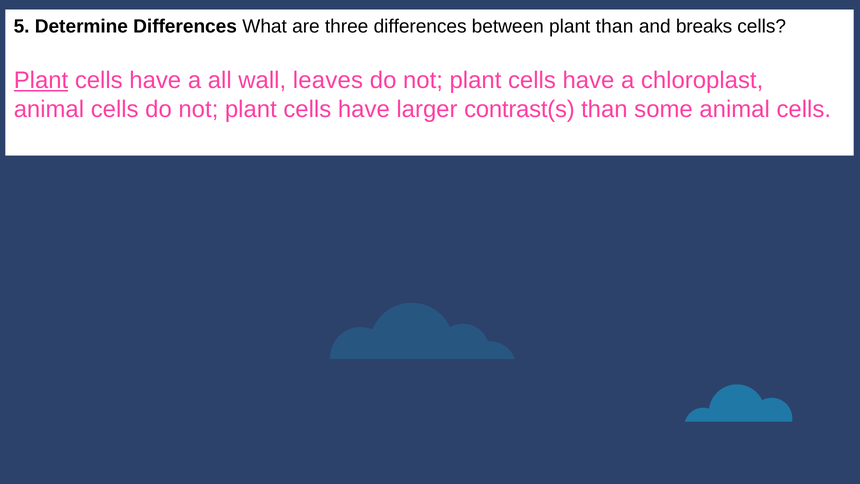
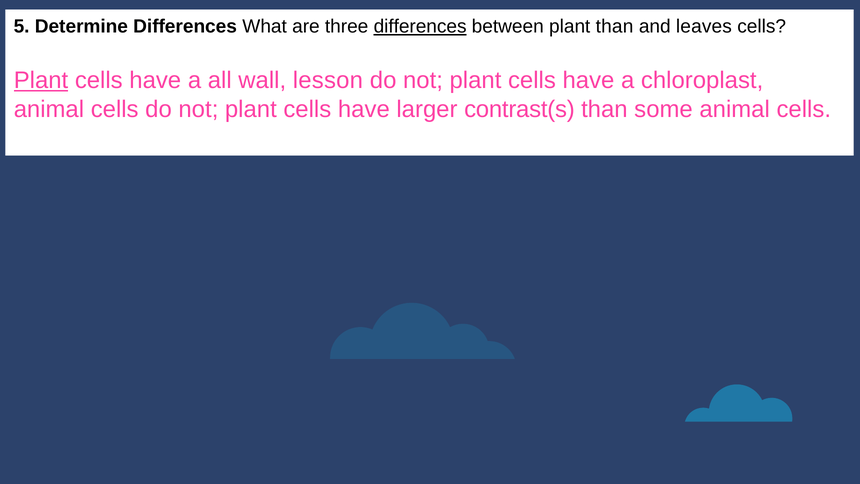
differences underline: none -> present (420, 27)
breaks: breaks -> leaves (704, 27)
leaves: leaves -> lesson (328, 80)
